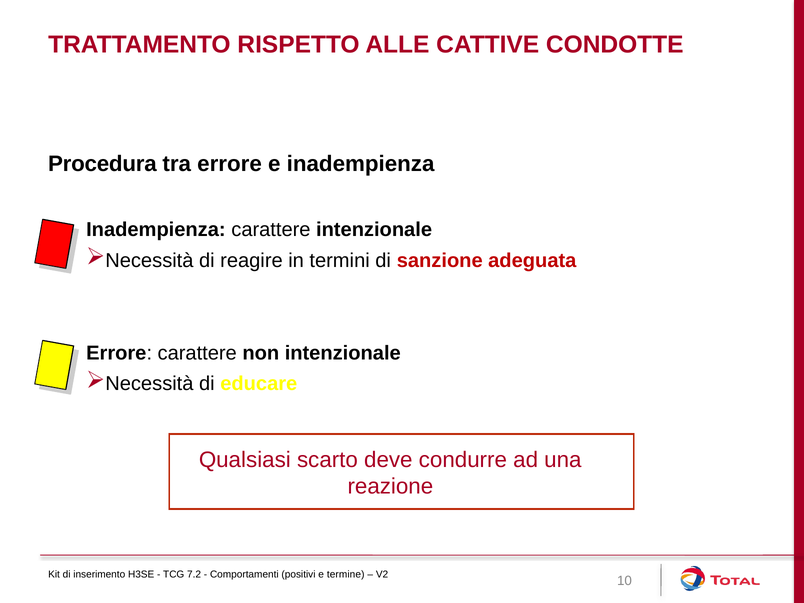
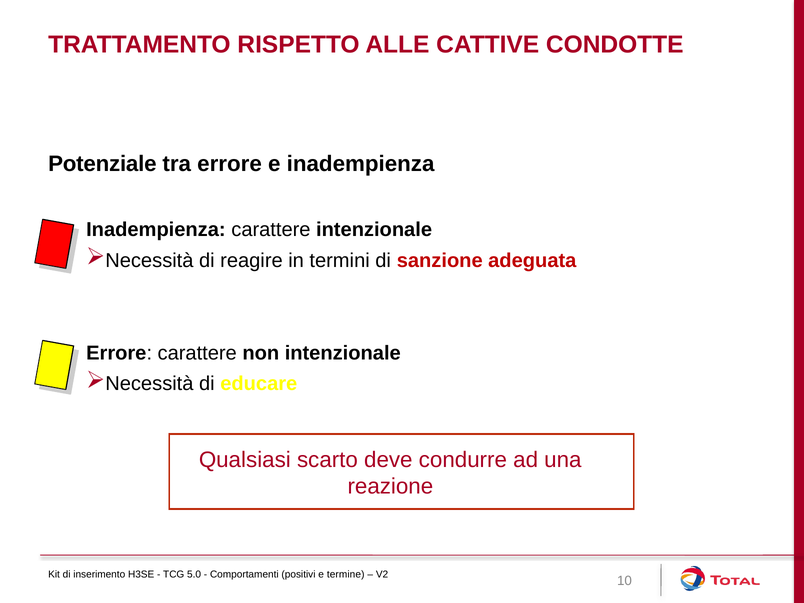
Procedura: Procedura -> Potenziale (102, 164)
7.2: 7.2 -> 5.0 (194, 575)
